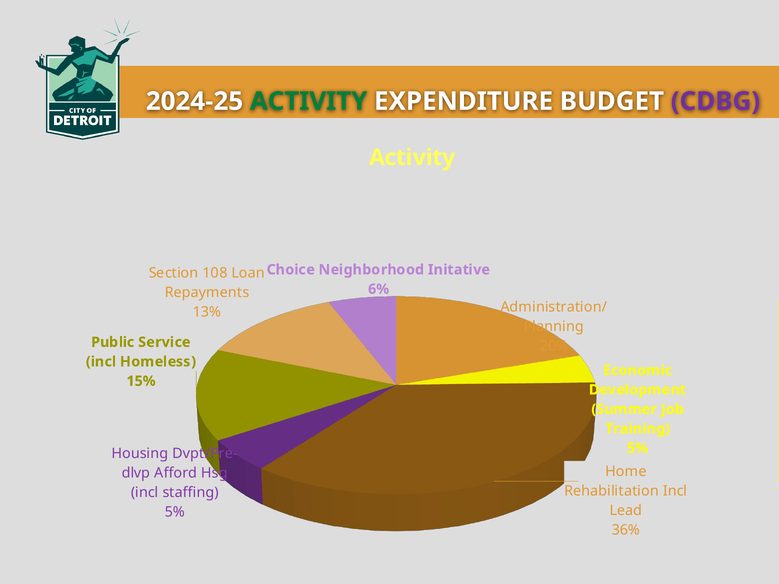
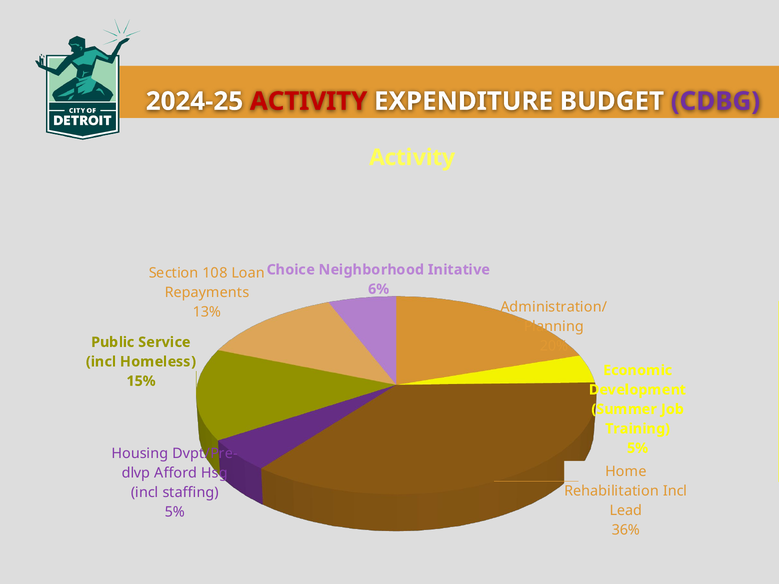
ACTIVITY colour: green -> red (309, 101)
